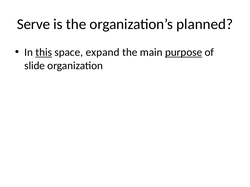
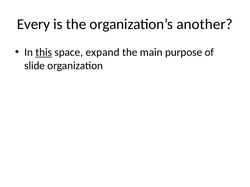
Serve: Serve -> Every (33, 24)
planned: planned -> another (205, 24)
purpose underline: present -> none (184, 52)
